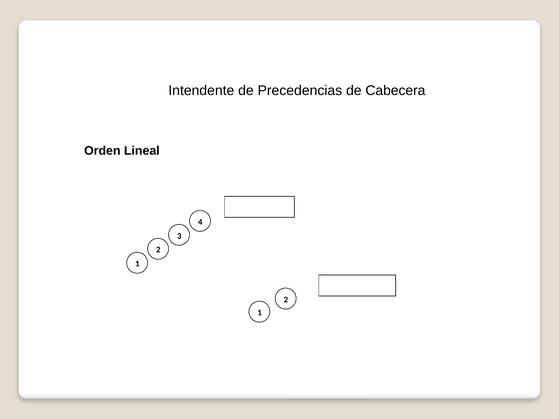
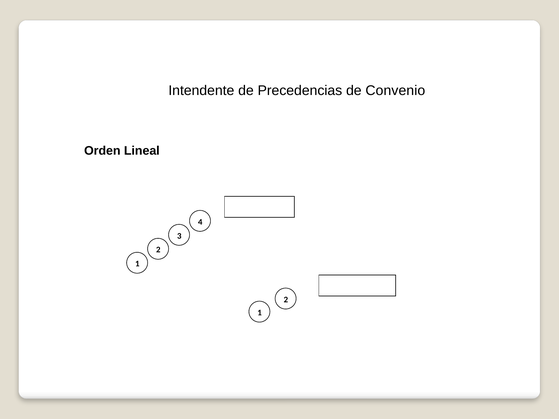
Cabecera: Cabecera -> Convenio (395, 91)
